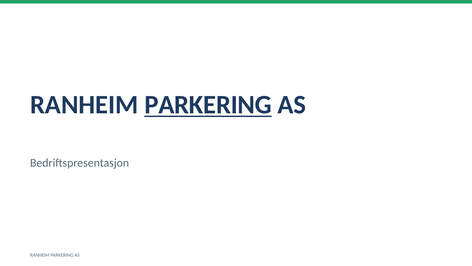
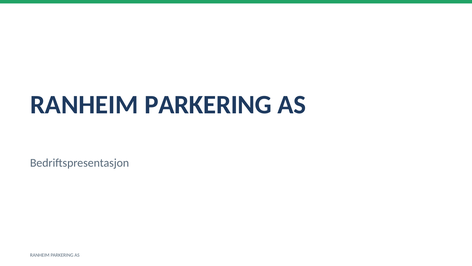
PARKERING underline: present -> none (208, 105)
